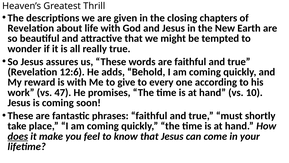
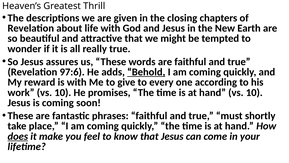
12:6: 12:6 -> 97:6 (72, 72)
Behold underline: none -> present (146, 72)
work vs 47: 47 -> 10 (63, 92)
